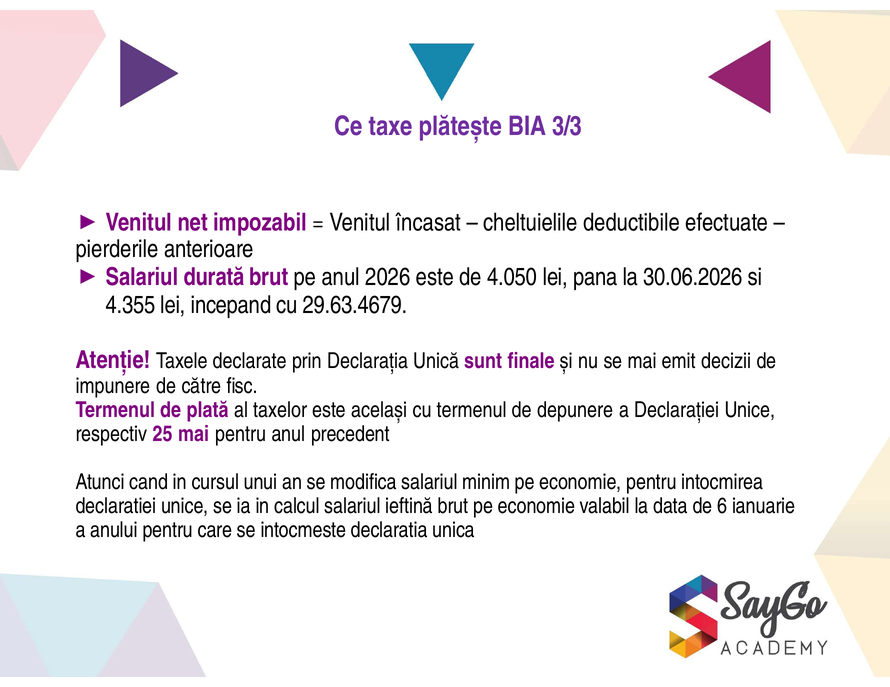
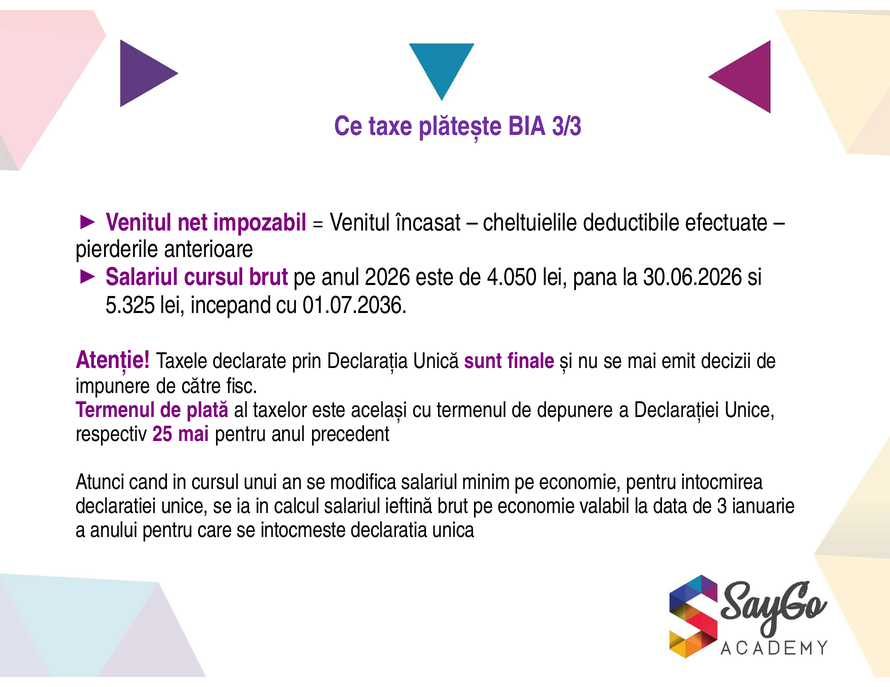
Salariul durată: durată -> cursul (214, 277)
4.355: 4.355 -> 5.325 (130, 306)
29.63.4679: 29.63.4679 -> 01.07.2036 (355, 306)
6: 6 -> 3 (722, 507)
